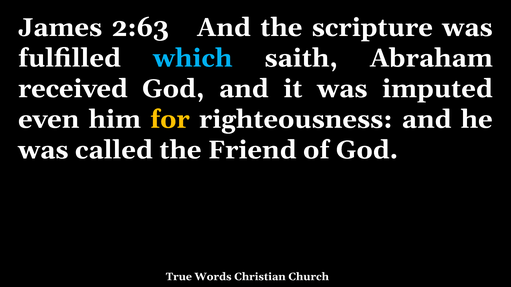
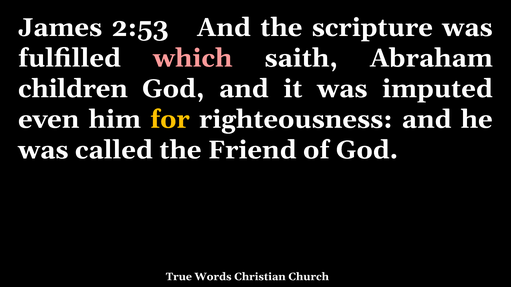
2:63: 2:63 -> 2:53 (140, 28)
which colour: light blue -> pink (193, 58)
received: received -> children (73, 89)
